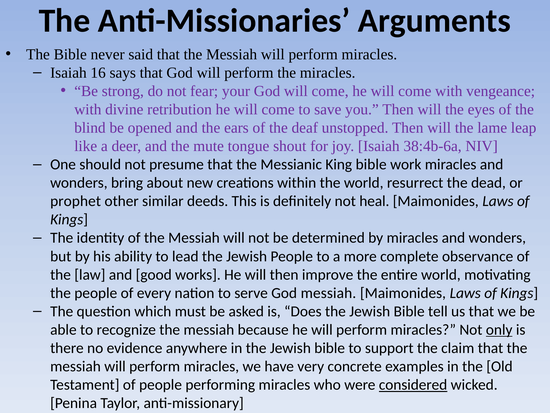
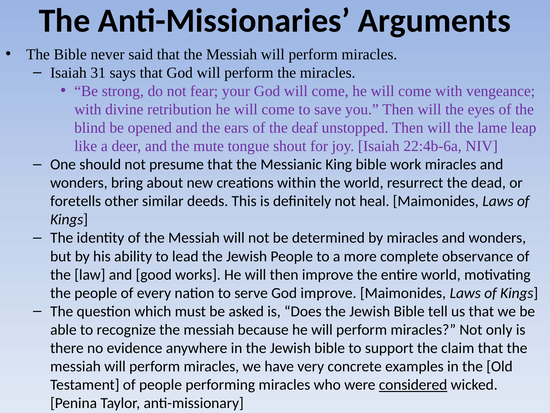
16: 16 -> 31 (98, 73)
38:4b-6a: 38:4b-6a -> 22:4b-6a (433, 146)
prophet: prophet -> foretells (76, 201)
God messiah: messiah -> improve (329, 293)
only underline: present -> none (499, 329)
